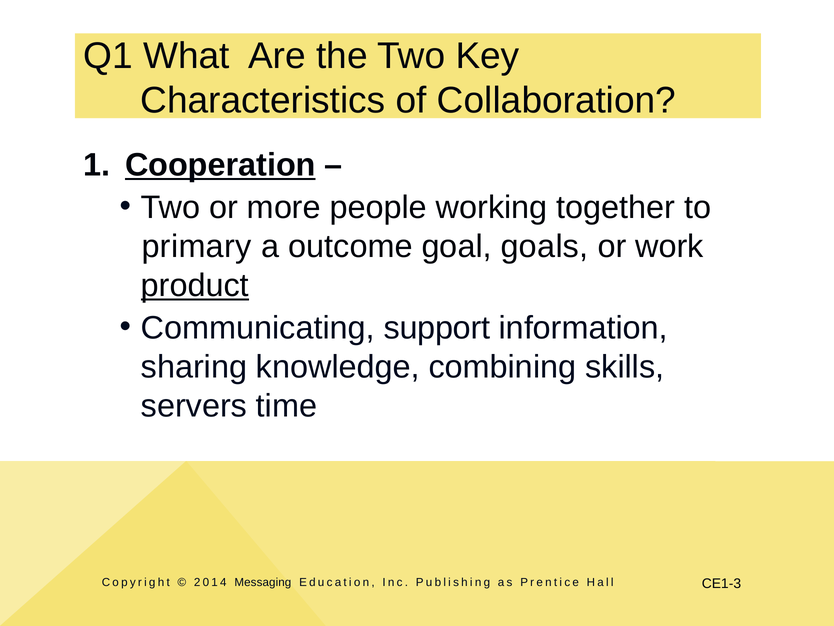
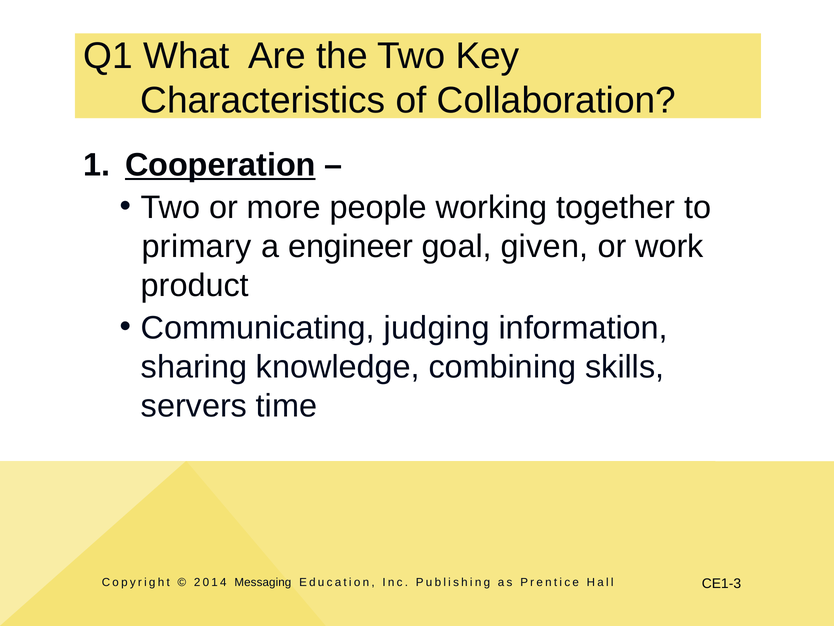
outcome: outcome -> engineer (351, 246)
goals: goals -> given (545, 246)
product underline: present -> none (195, 285)
support: support -> judging (437, 328)
